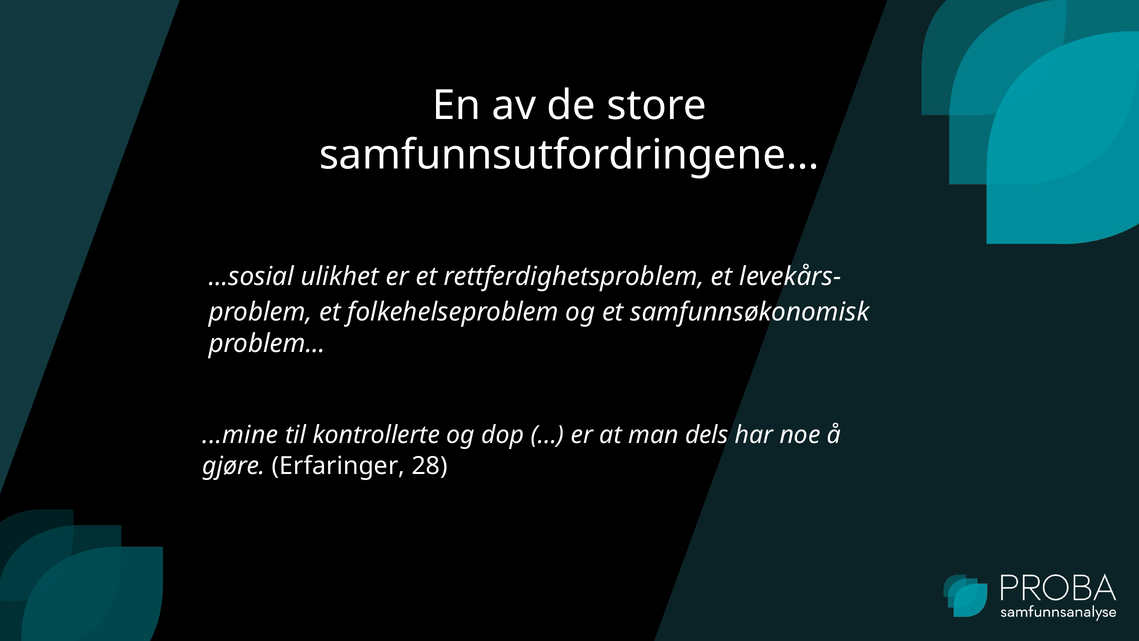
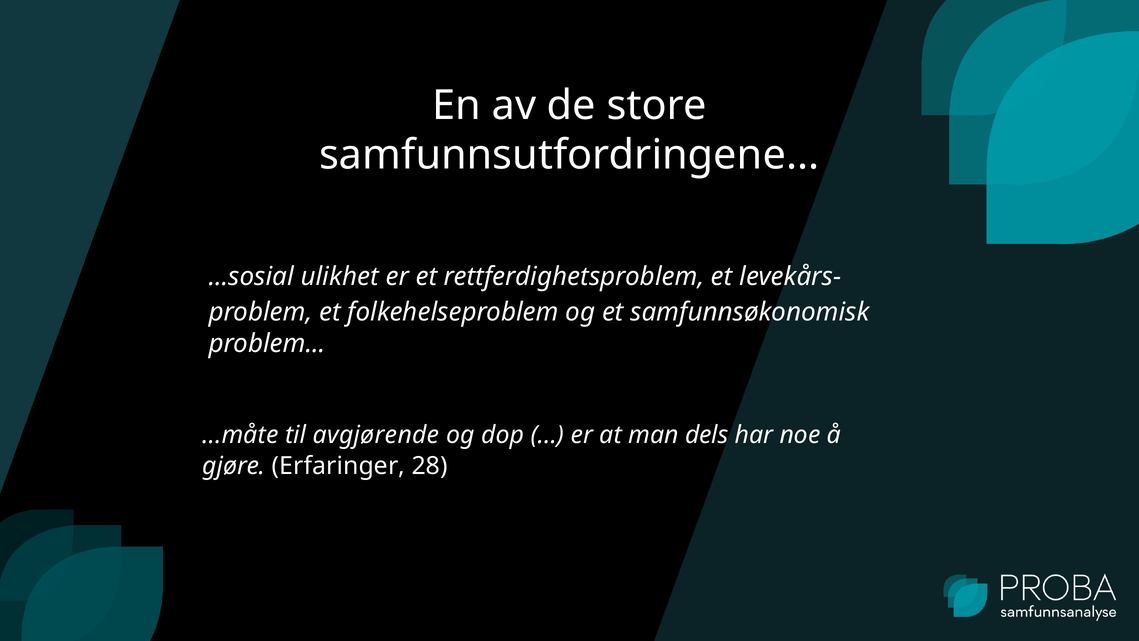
...mine: ...mine -> ...måte (240, 435)
kontrollerte: kontrollerte -> avgjørende (376, 435)
